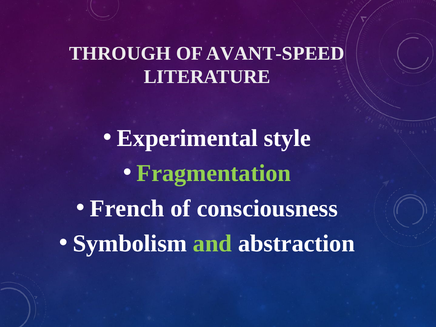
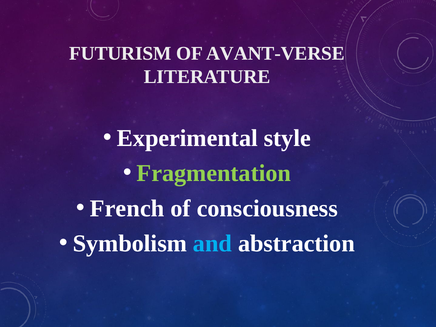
THROUGH: THROUGH -> FUTURISM (120, 53)
AVANT-SPEED: AVANT-SPEED -> AVANT-VERSE (275, 53)
and colour: light green -> light blue (212, 243)
